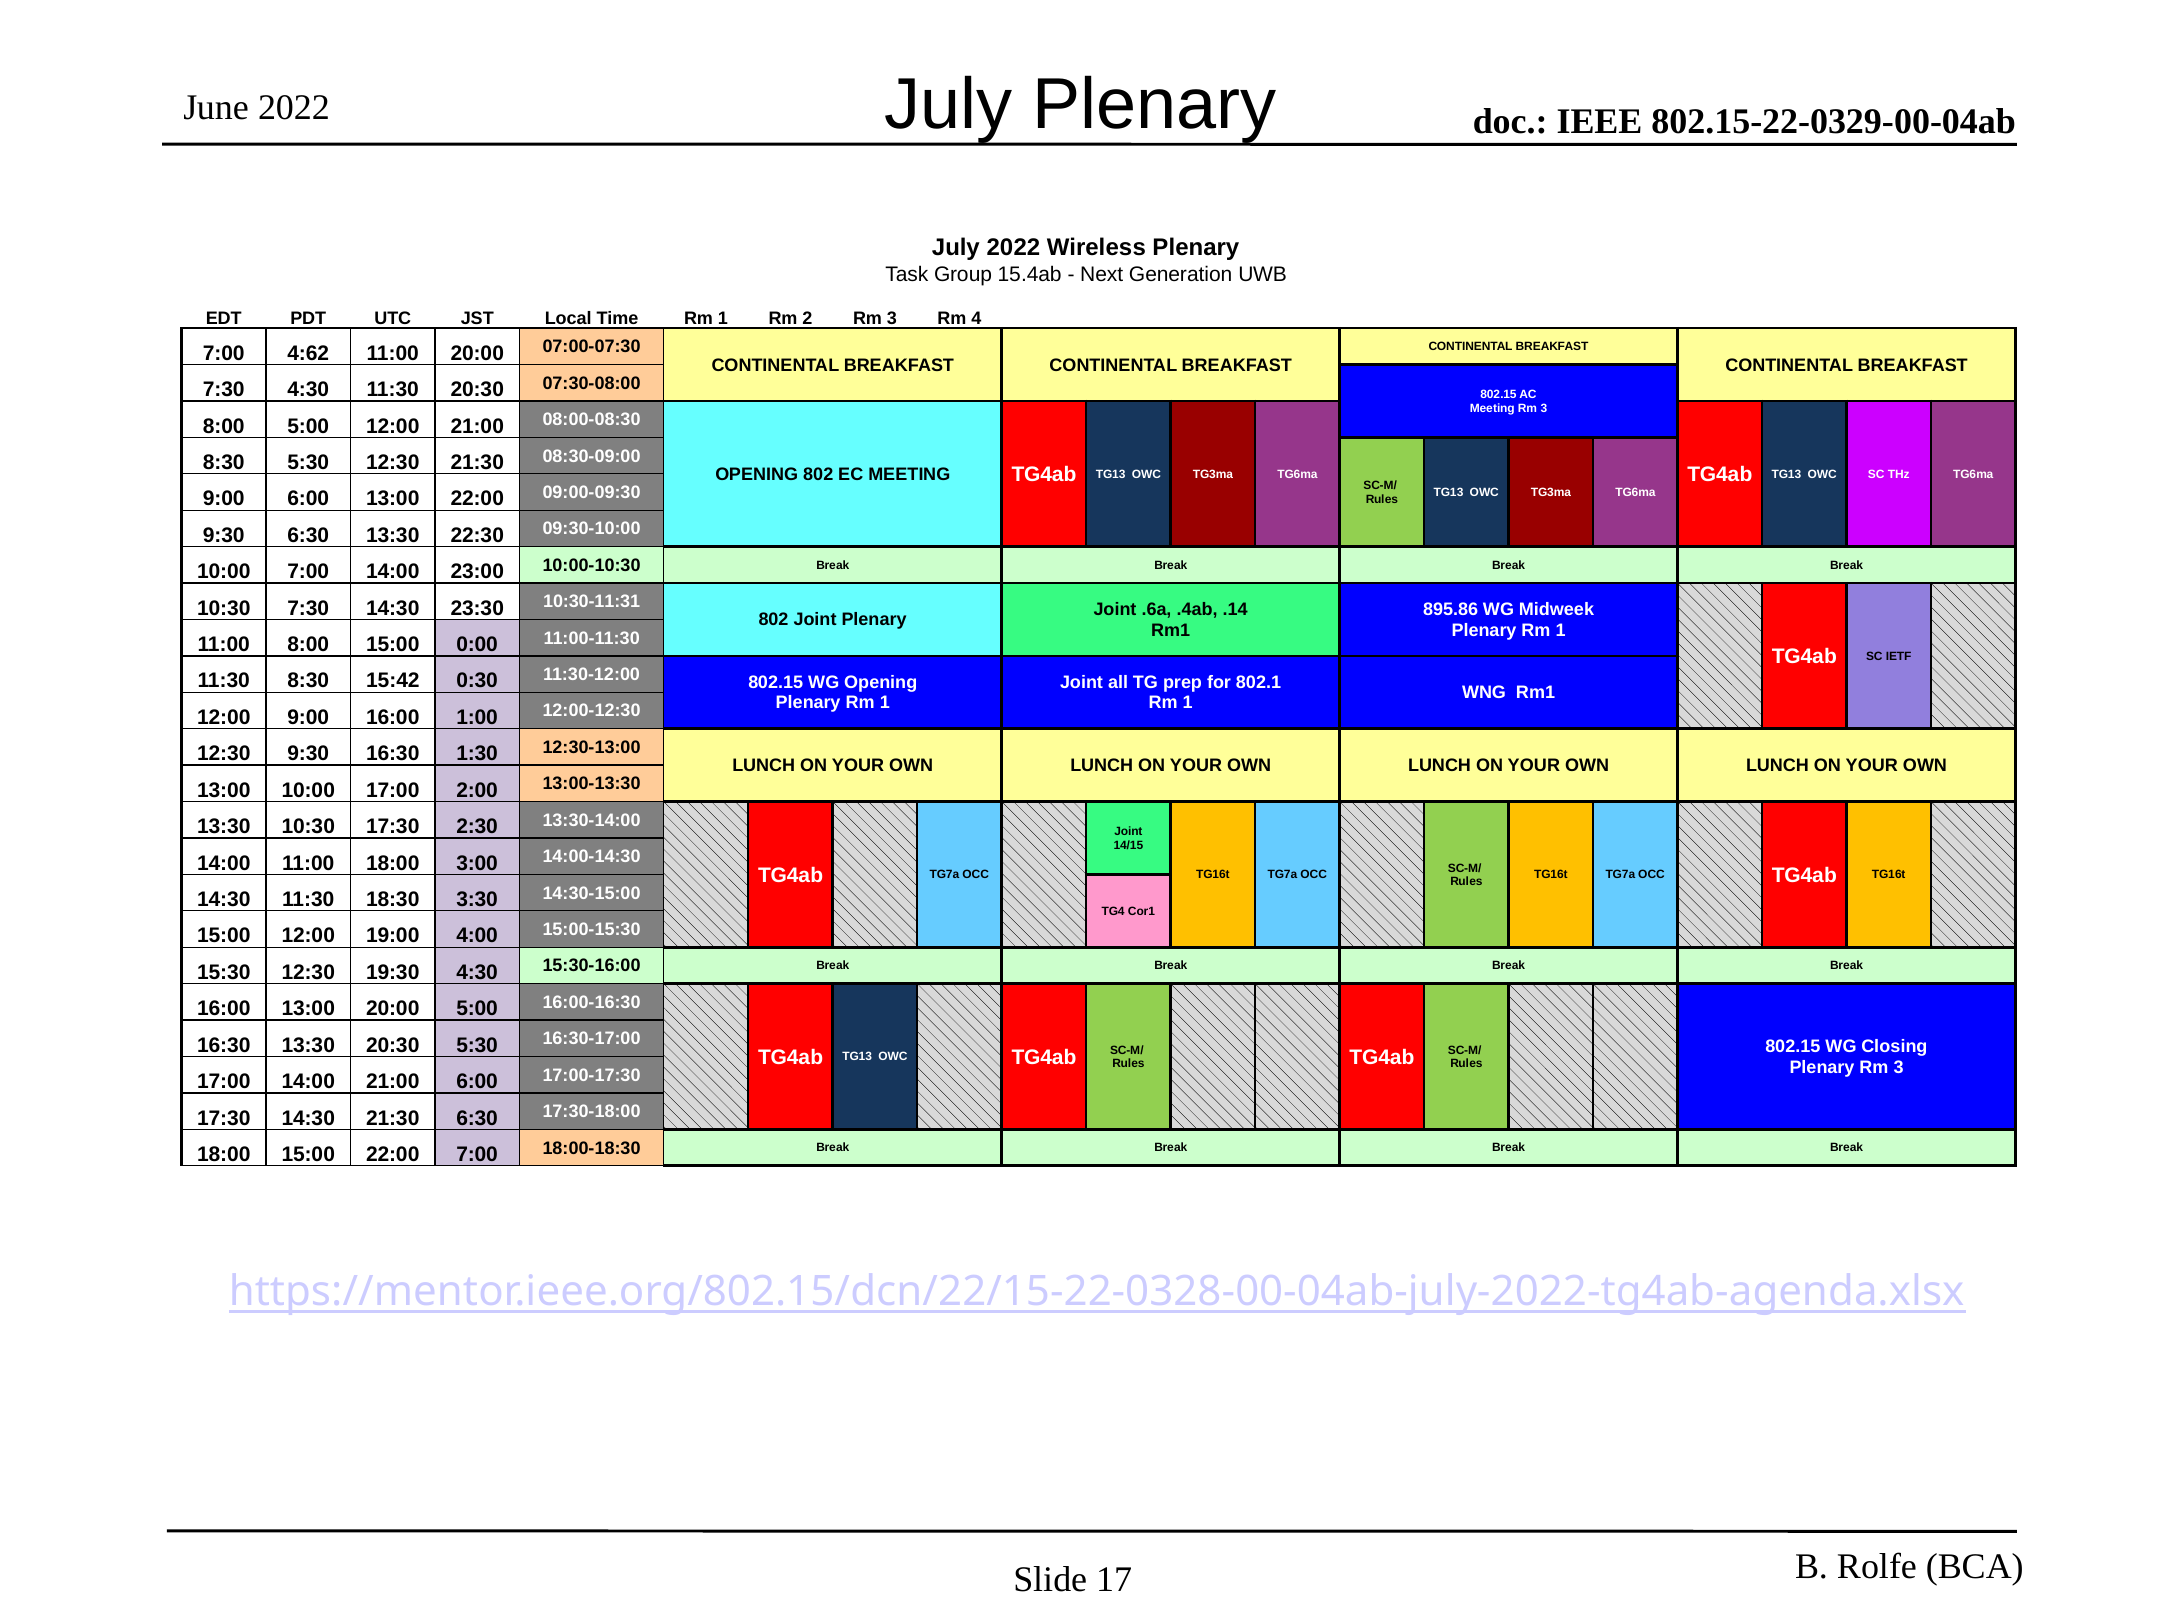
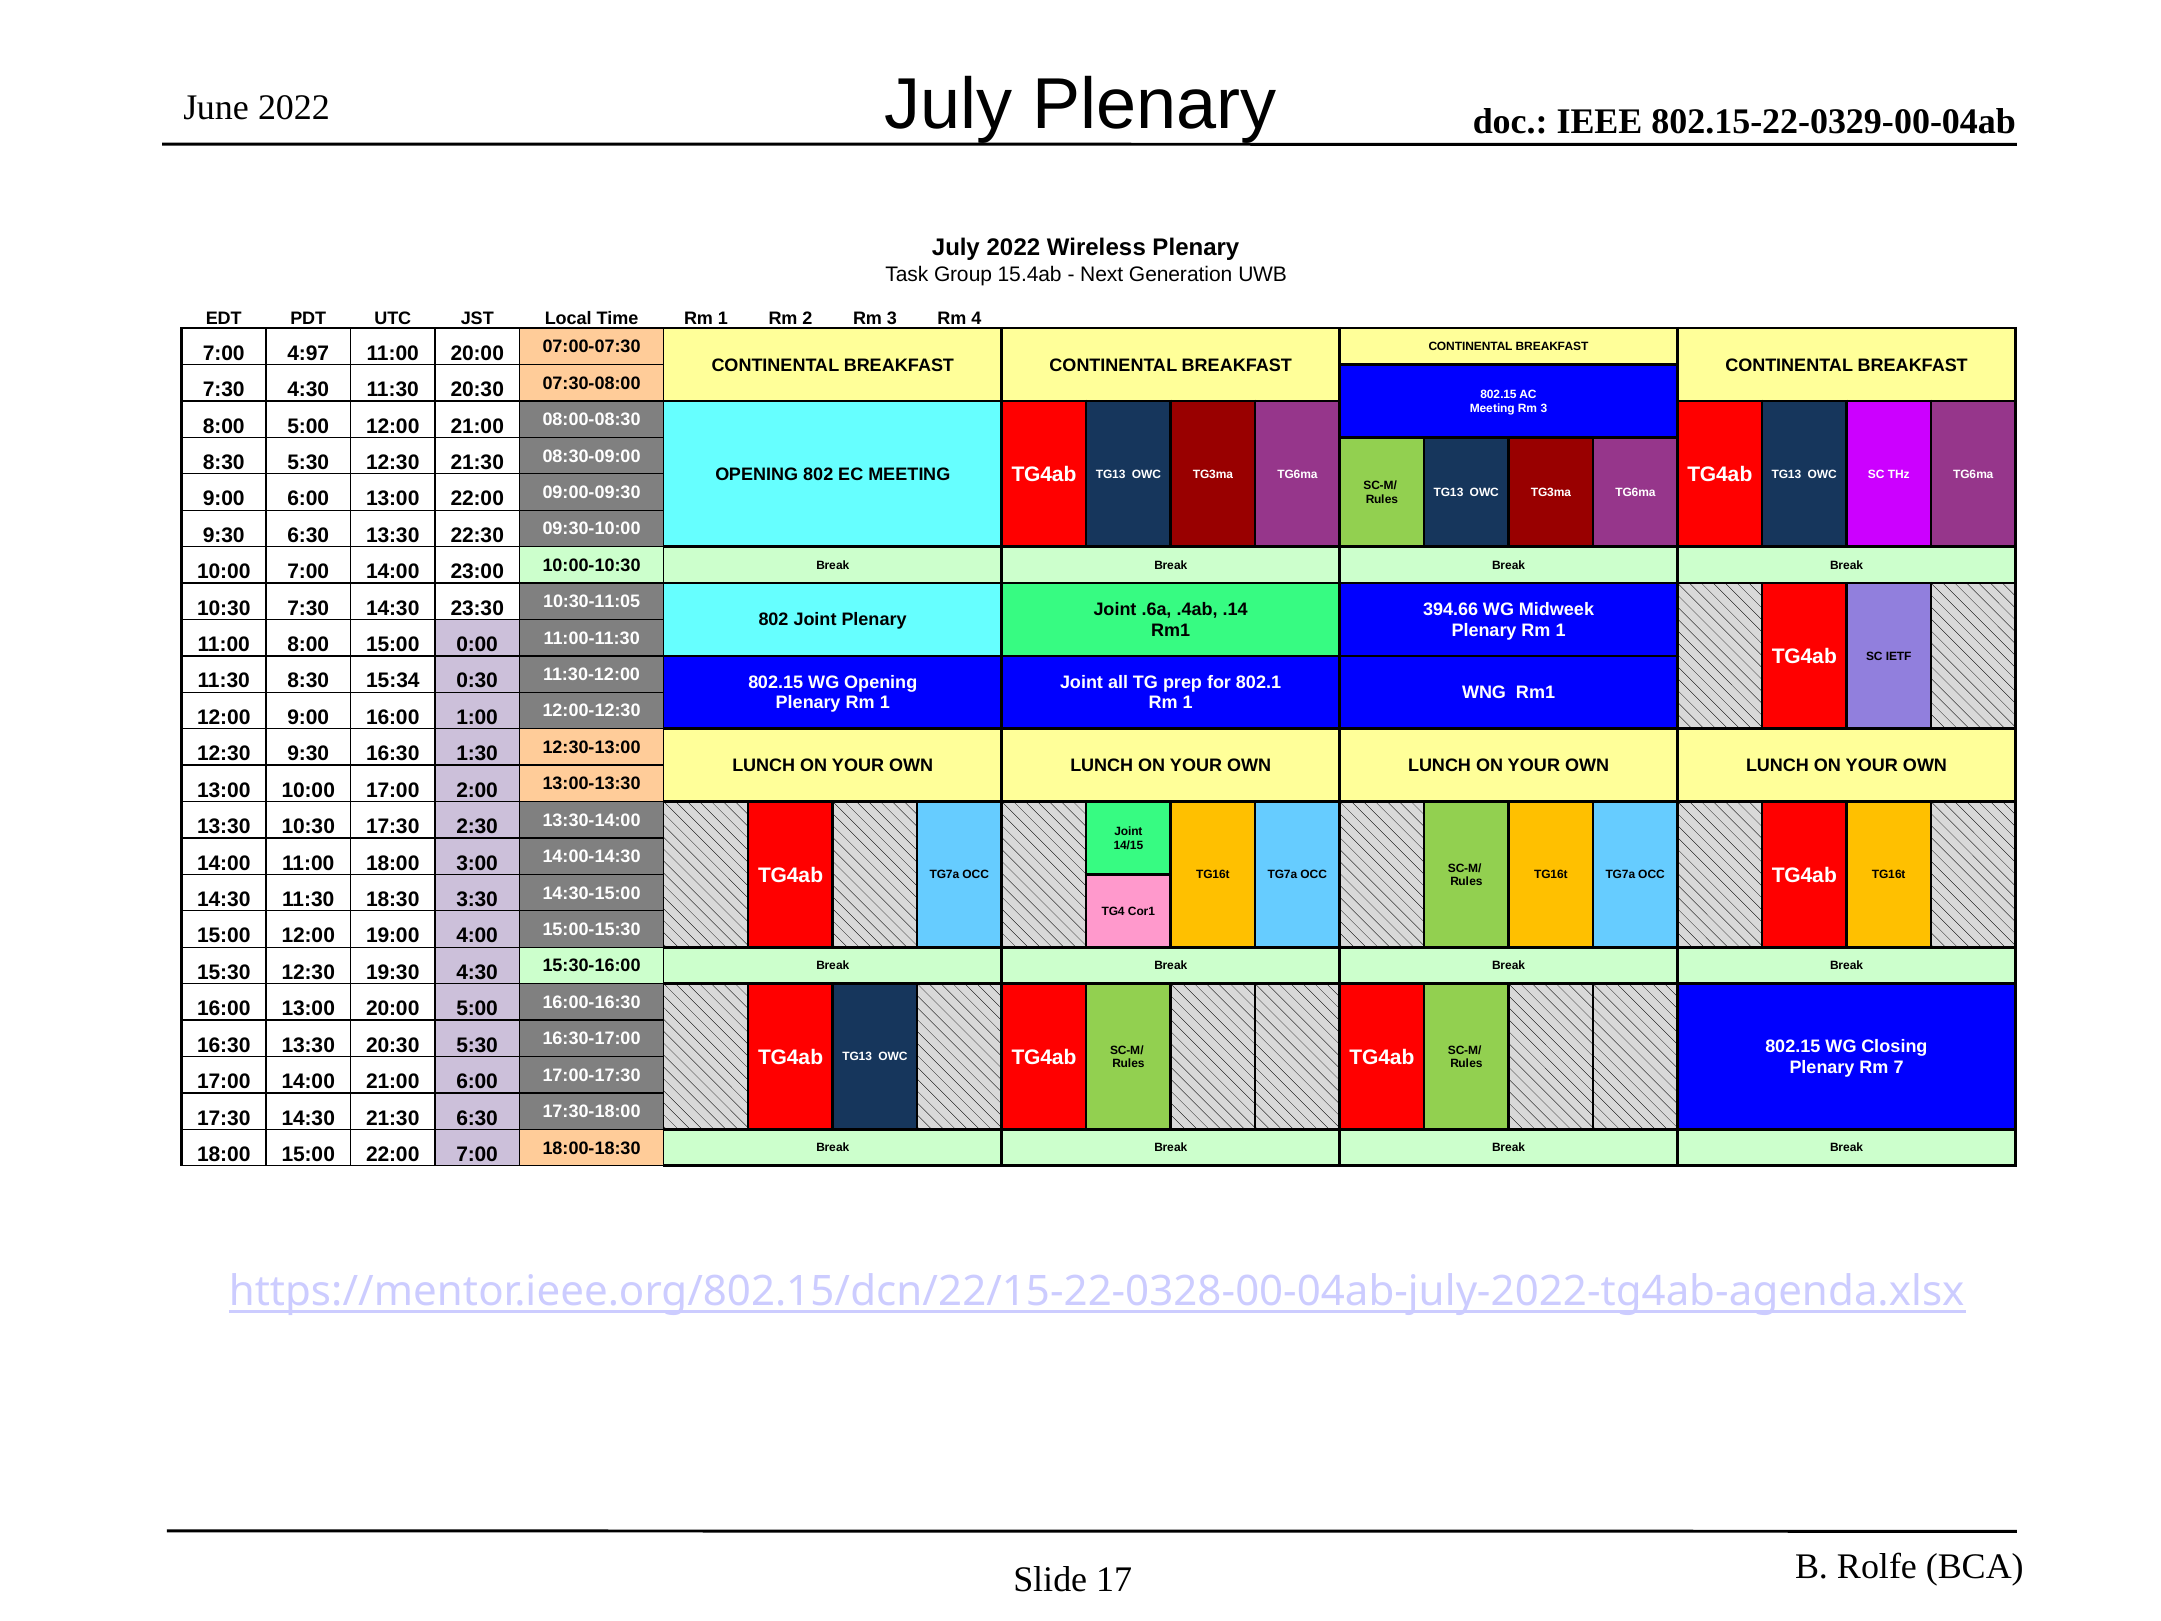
4:62: 4:62 -> 4:97 (308, 353)
10:30-11:31: 10:30-11:31 -> 10:30-11:05 (592, 602)
895.86: 895.86 -> 394.66 (1451, 610)
15:42: 15:42 -> 15:34 (393, 681)
Plenary Rm 3: 3 -> 7 (1899, 1067)
